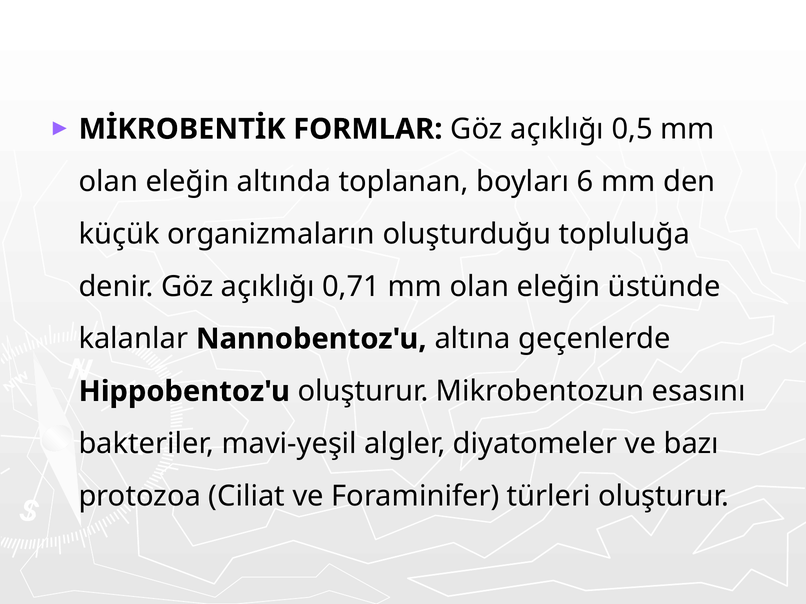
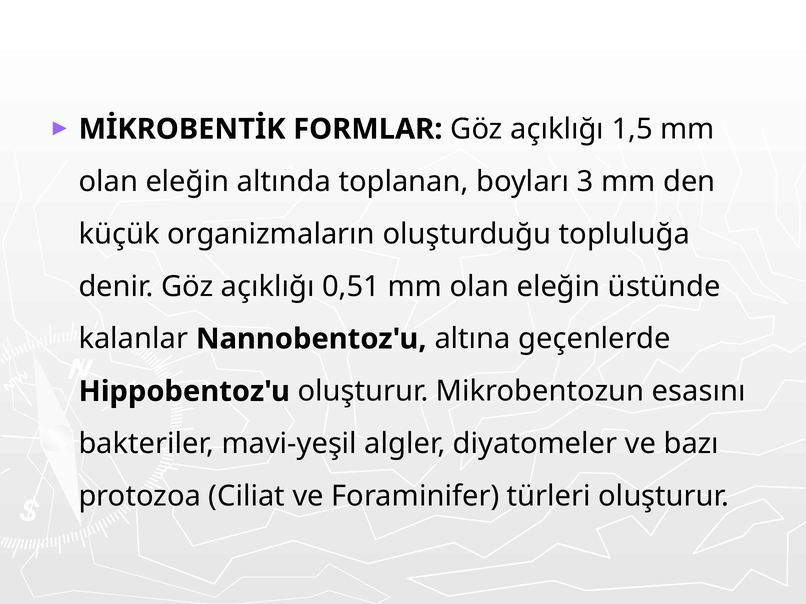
0,5: 0,5 -> 1,5 (632, 129)
6: 6 -> 3 (585, 182)
0,71: 0,71 -> 0,51 (351, 287)
